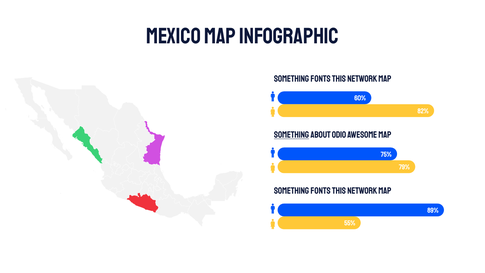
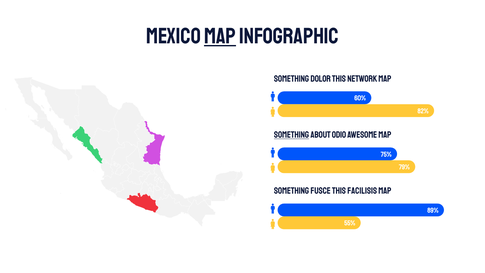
Map underline: none -> present (220, 36)
Fonts: Fonts -> Dolor (321, 79)
Fonts: Fonts -> Fusce (321, 191)
Network: Network -> Facilisis (362, 191)
